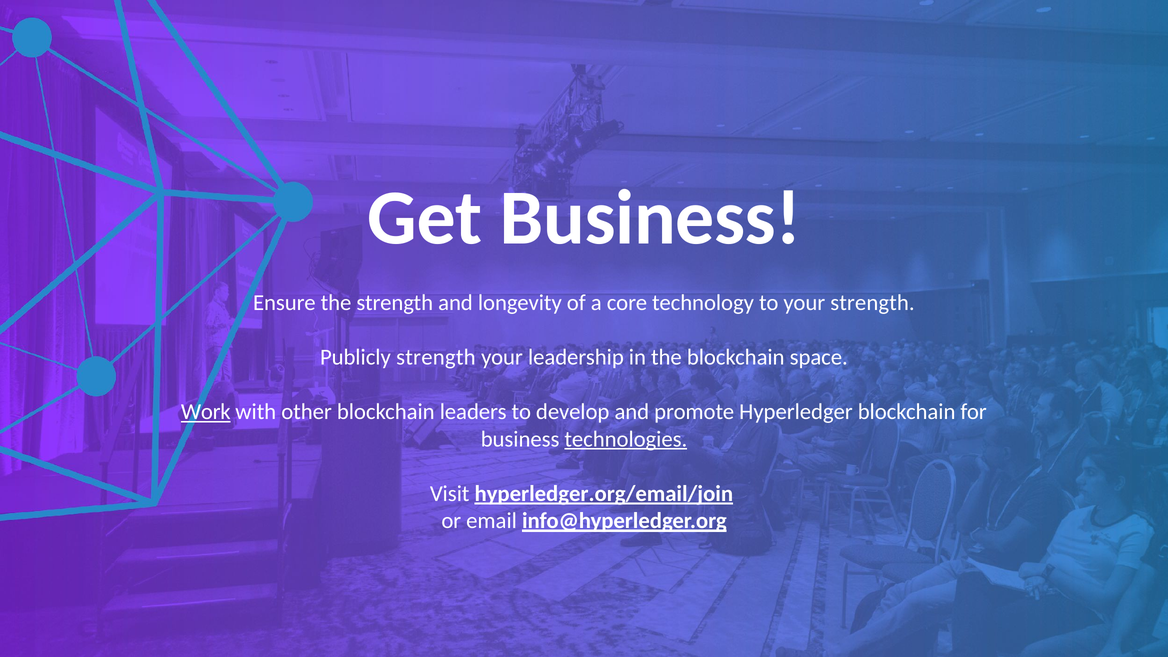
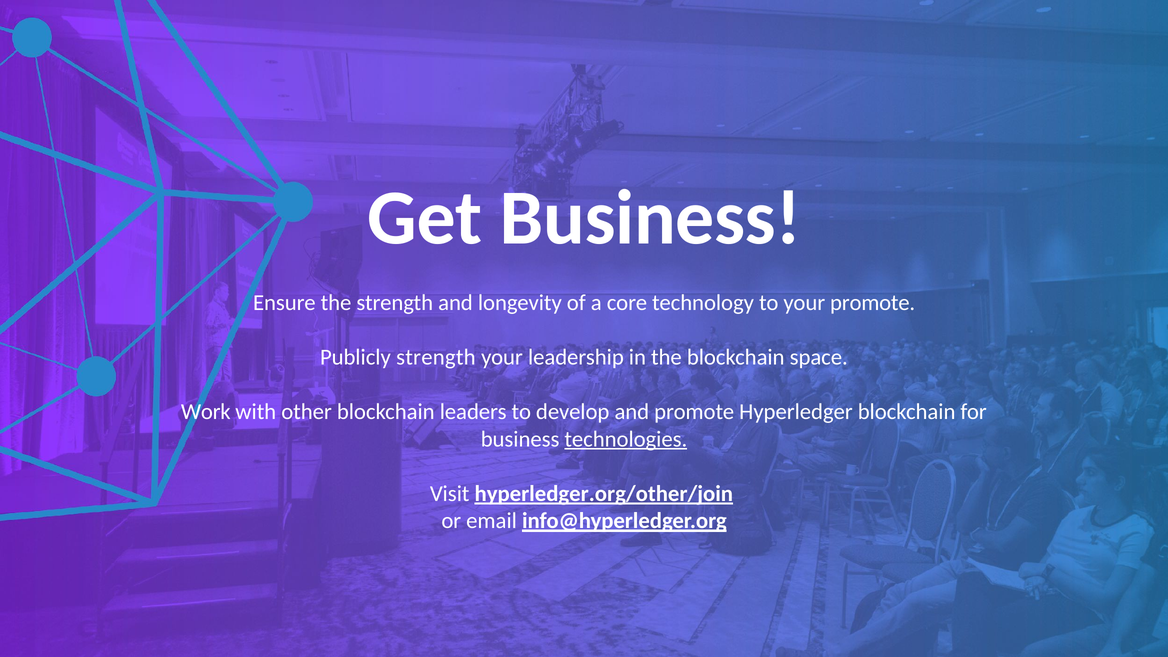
your strength: strength -> promote (873, 303)
Work underline: present -> none (206, 412)
hyperledger.org/email/join: hyperledger.org/email/join -> hyperledger.org/other/join (604, 494)
